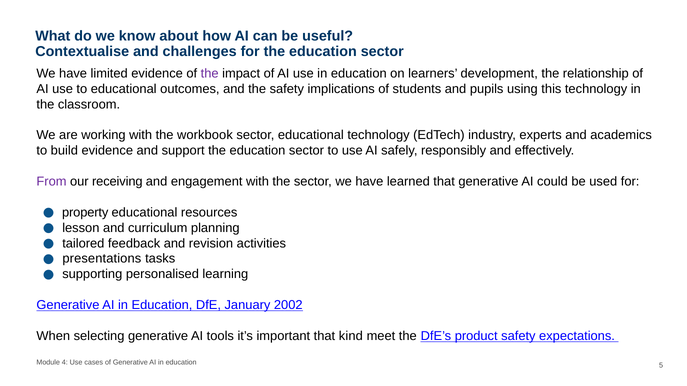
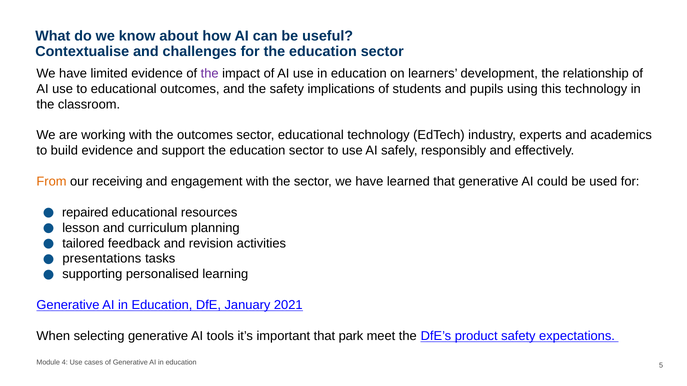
the workbook: workbook -> outcomes (205, 135)
From colour: purple -> orange (52, 182)
property: property -> repaired (85, 213)
2002: 2002 -> 2021 (288, 305)
kind: kind -> park (351, 336)
